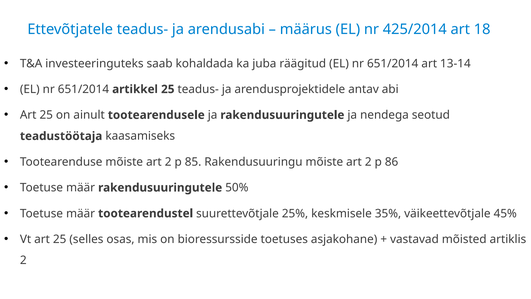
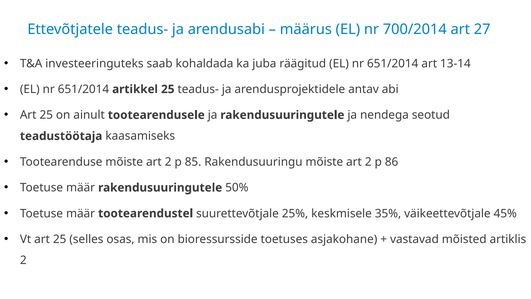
425/2014: 425/2014 -> 700/2014 (415, 29)
18: 18 -> 27 (482, 29)
